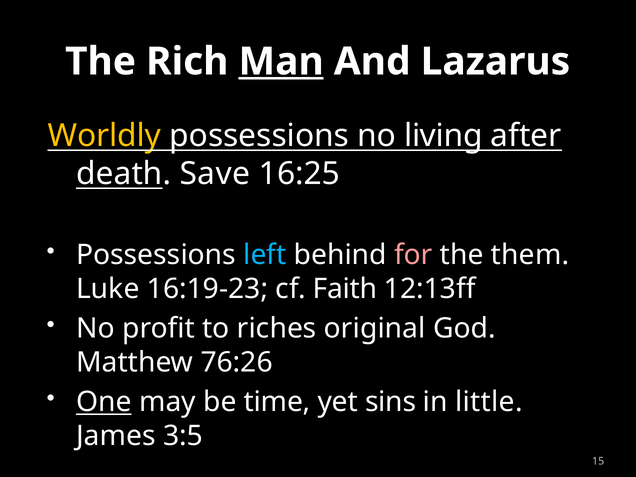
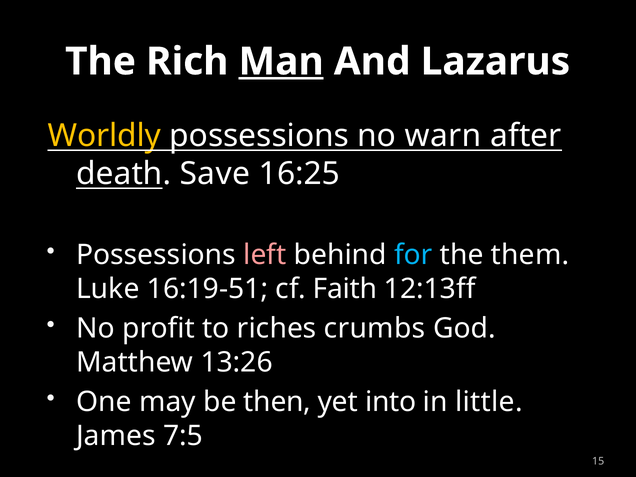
living: living -> warn (443, 136)
left colour: light blue -> pink (265, 255)
for colour: pink -> light blue (413, 255)
16:19-23: 16:19-23 -> 16:19-51 (207, 289)
original: original -> crumbs (375, 328)
76:26: 76:26 -> 13:26 (237, 362)
One underline: present -> none (104, 402)
time: time -> then (277, 402)
sins: sins -> into (391, 402)
3:5: 3:5 -> 7:5 (183, 436)
